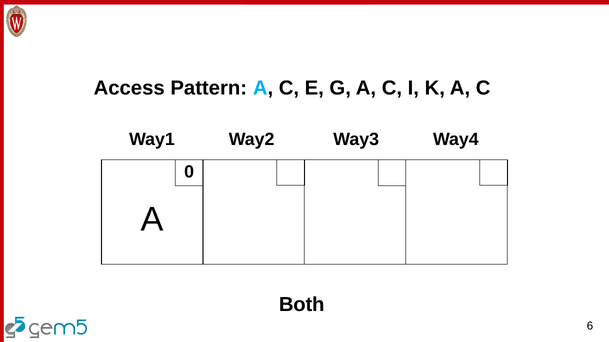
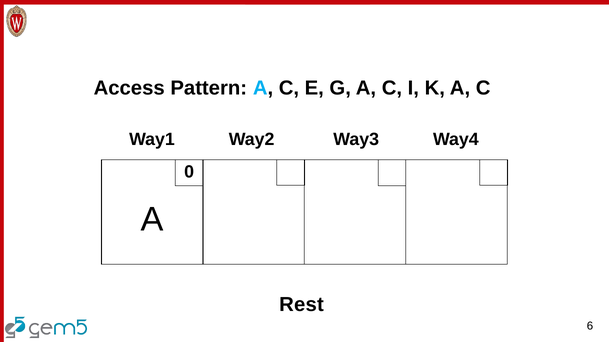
Both: Both -> Rest (301, 305)
